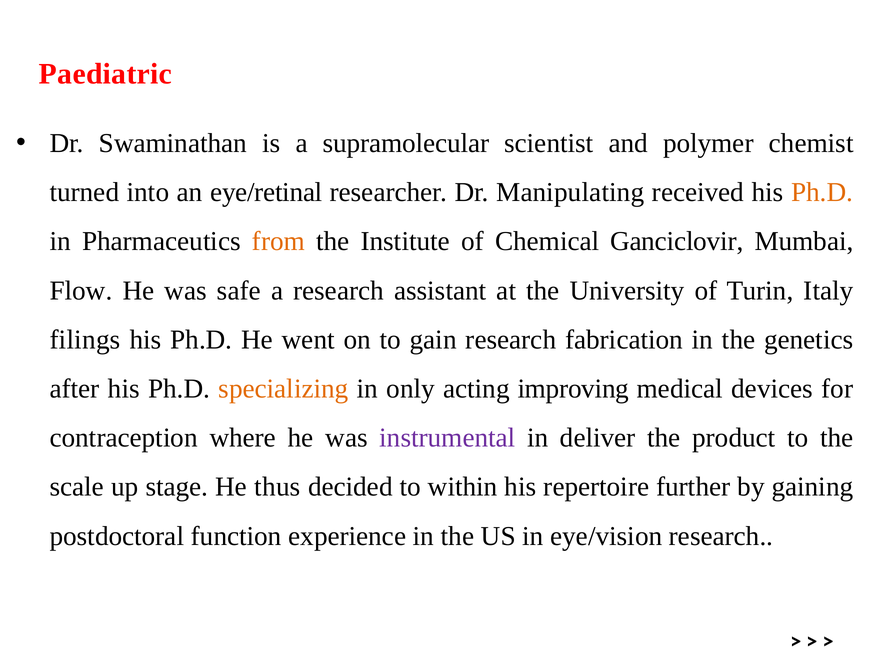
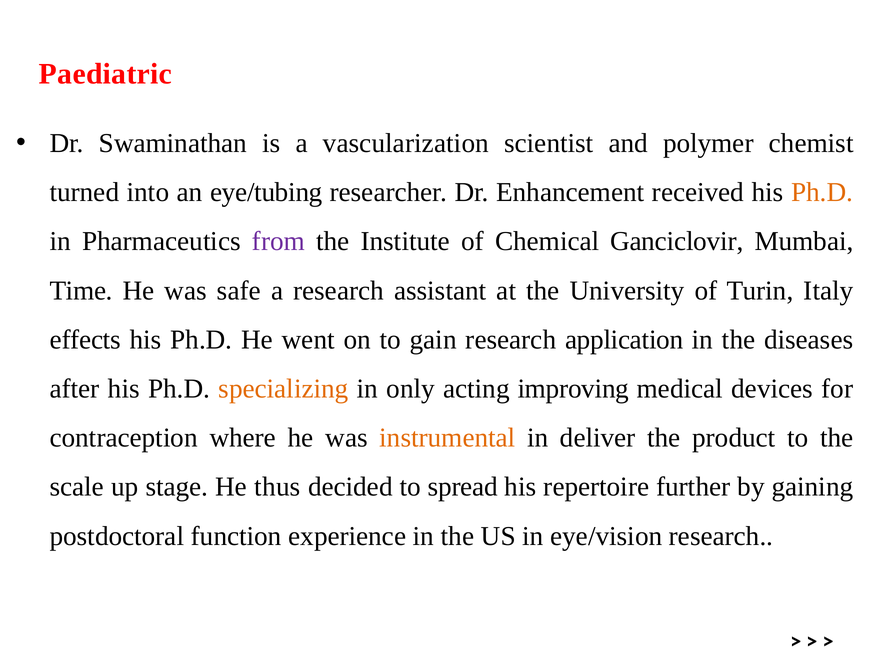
supramolecular: supramolecular -> vascularization (406, 143)
eye/retinal: eye/retinal -> eye/tubing (266, 192)
Manipulating: Manipulating -> Enhancement (570, 192)
from colour: orange -> purple (278, 241)
Flow: Flow -> Time (81, 290)
filings: filings -> effects (85, 339)
fabrication: fabrication -> application (624, 339)
genetics: genetics -> diseases (809, 339)
instrumental colour: purple -> orange (447, 438)
within: within -> spread (463, 487)
